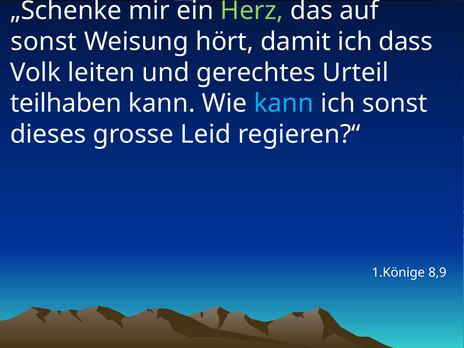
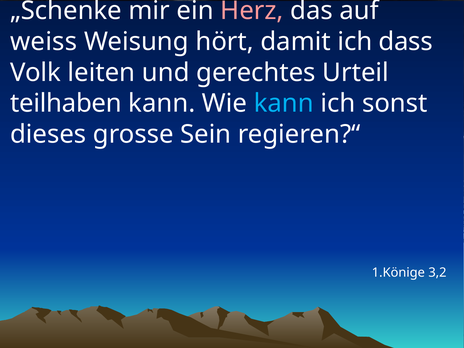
Herz colour: light green -> pink (252, 11)
sonst: sonst -> weiss (44, 42)
Leid: Leid -> Sein (206, 134)
8,9: 8,9 -> 3,2 (437, 273)
